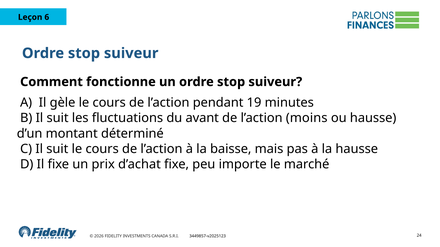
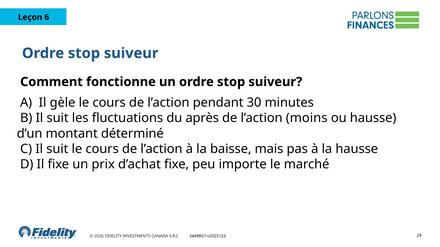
19: 19 -> 30 (254, 103)
avant: avant -> après (202, 118)
